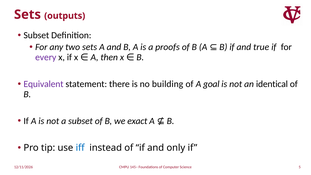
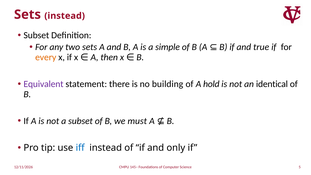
Sets outputs: outputs -> instead (65, 16)
proofs: proofs -> simple (168, 47)
every colour: purple -> orange (46, 57)
goal: goal -> hold (211, 84)
exact: exact -> must (137, 121)
